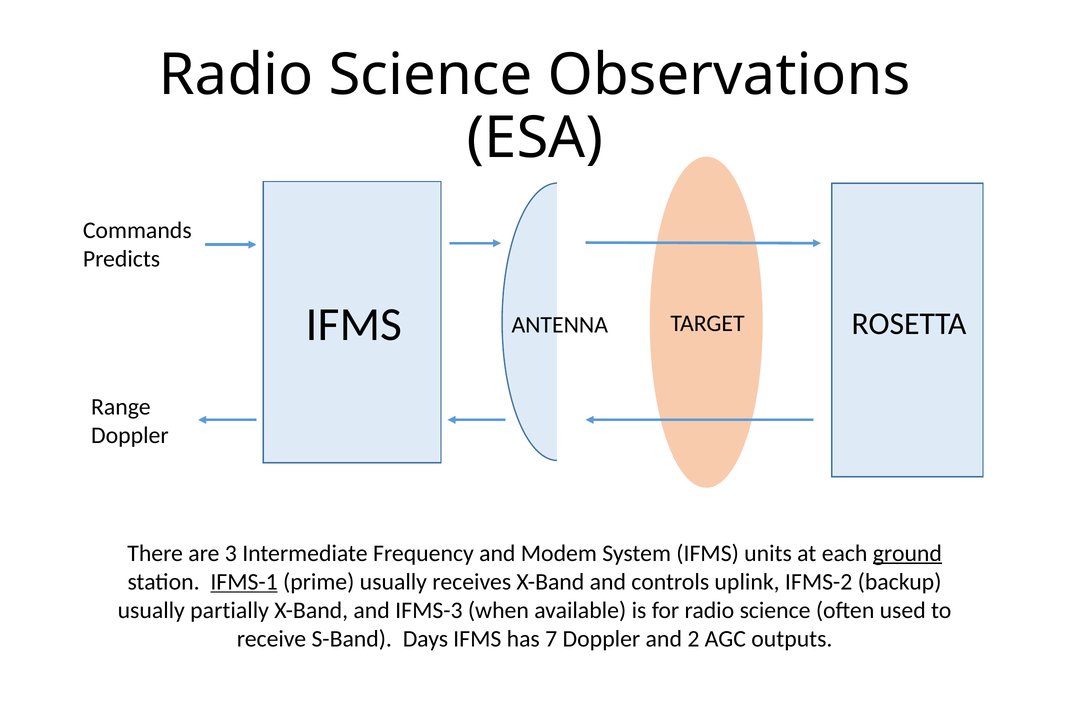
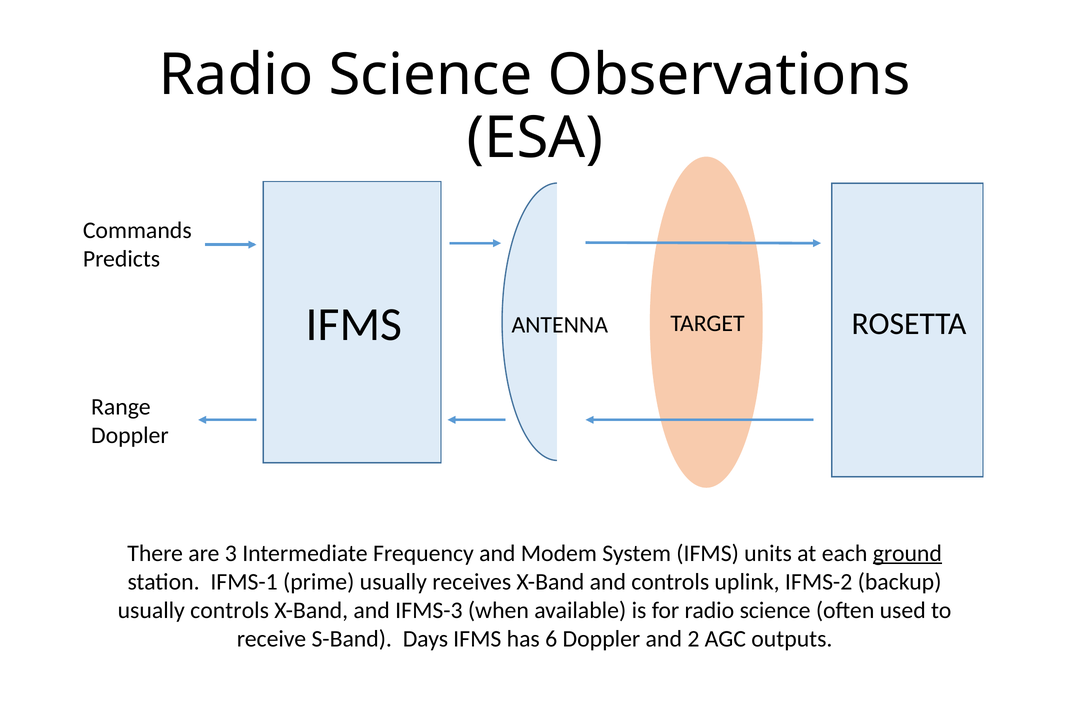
IFMS-1 underline: present -> none (244, 582)
usually partially: partially -> controls (230, 611)
7: 7 -> 6 (551, 639)
